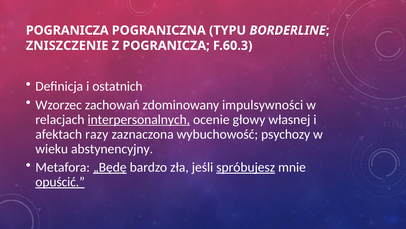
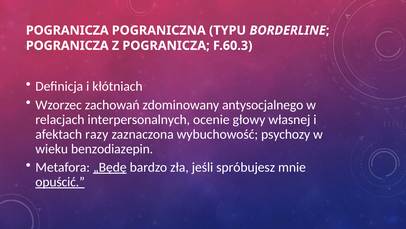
ZNISZCZENIE: ZNISZCZENIE -> POGRANICZA (67, 46)
ostatnich: ostatnich -> kłótniach (117, 86)
impulsywności: impulsywności -> antysocjalnego (263, 105)
interpersonalnych underline: present -> none (139, 119)
abstynencyjny: abstynencyjny -> benzodiazepin (112, 148)
spróbujesz underline: present -> none (246, 167)
